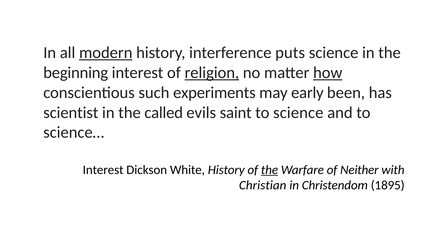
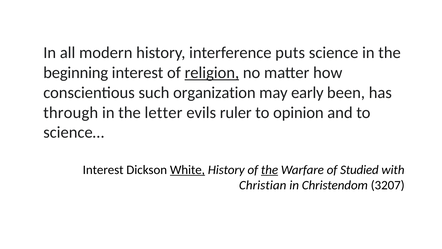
modern underline: present -> none (106, 53)
how underline: present -> none (328, 73)
experiments: experiments -> organization (214, 92)
scientist: scientist -> through (71, 112)
called: called -> letter (164, 112)
saint: saint -> ruler (236, 112)
to science: science -> opinion (298, 112)
White underline: none -> present (187, 170)
Neither: Neither -> Studied (359, 170)
1895: 1895 -> 3207 (388, 185)
